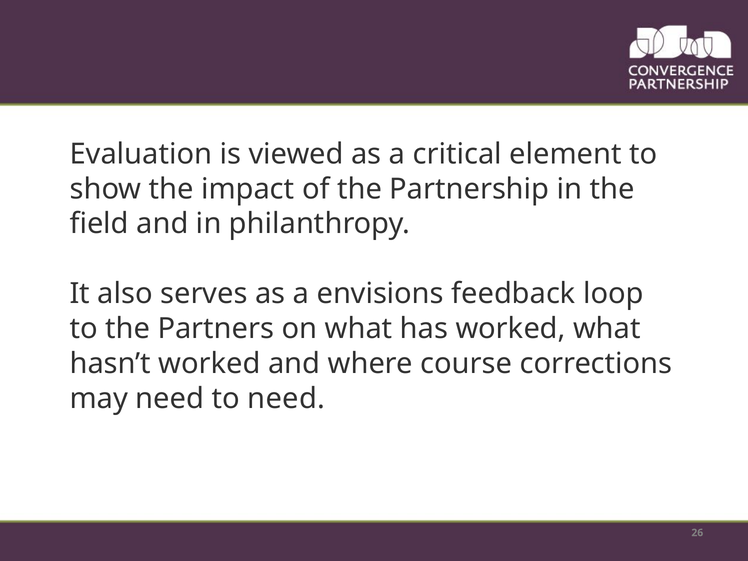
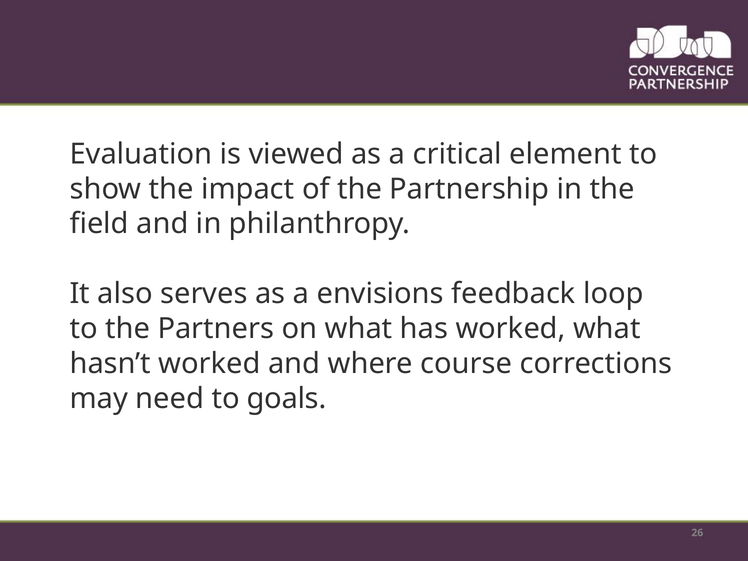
to need: need -> goals (287, 399)
